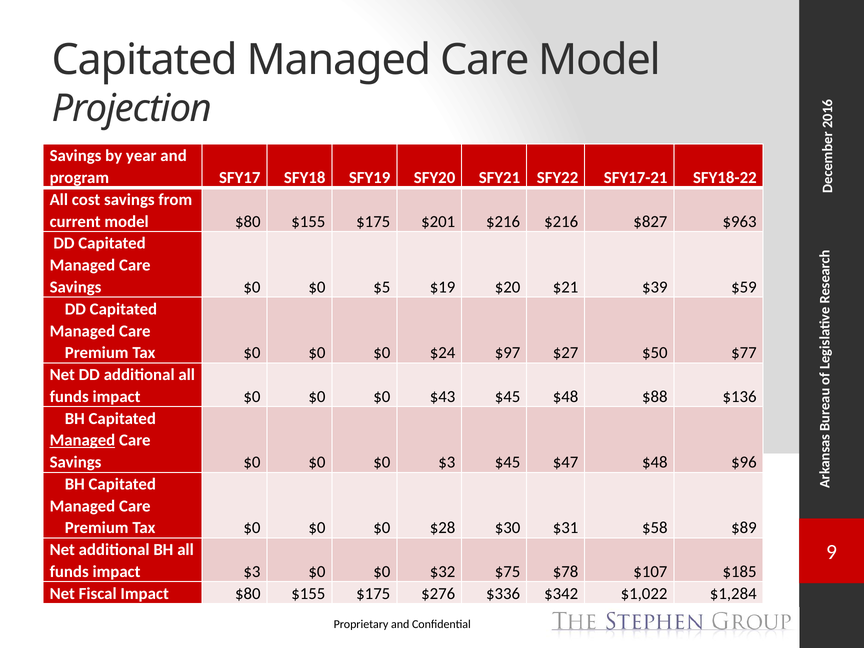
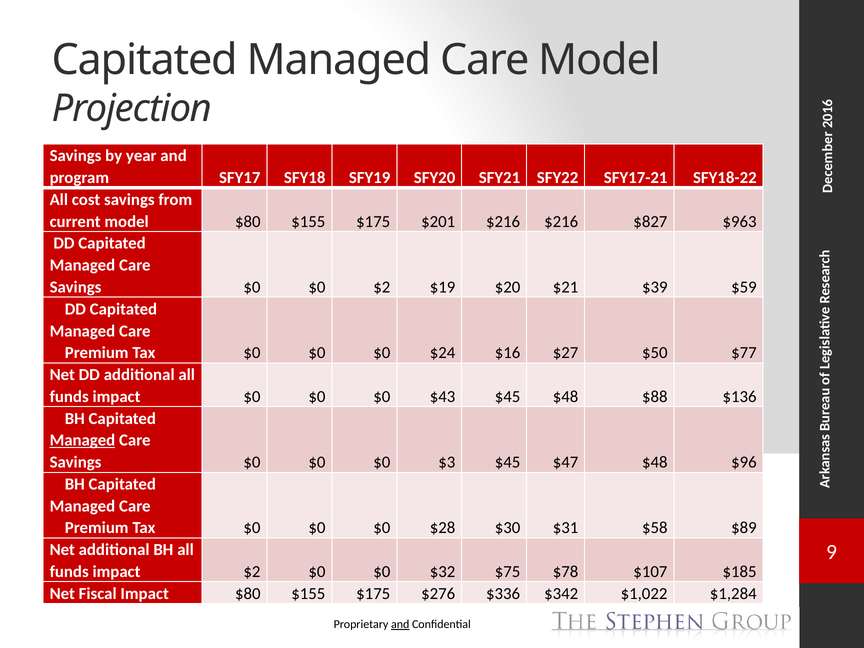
$0 $5: $5 -> $2 (382, 287)
$97: $97 -> $16 (508, 353)
impact $3: $3 -> $2 (252, 572)
and underline: none -> present (400, 624)
